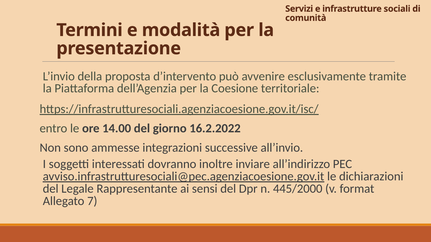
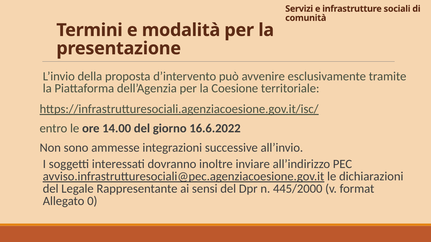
16.2.2022: 16.2.2022 -> 16.6.2022 (215, 129)
7: 7 -> 0 (92, 201)
